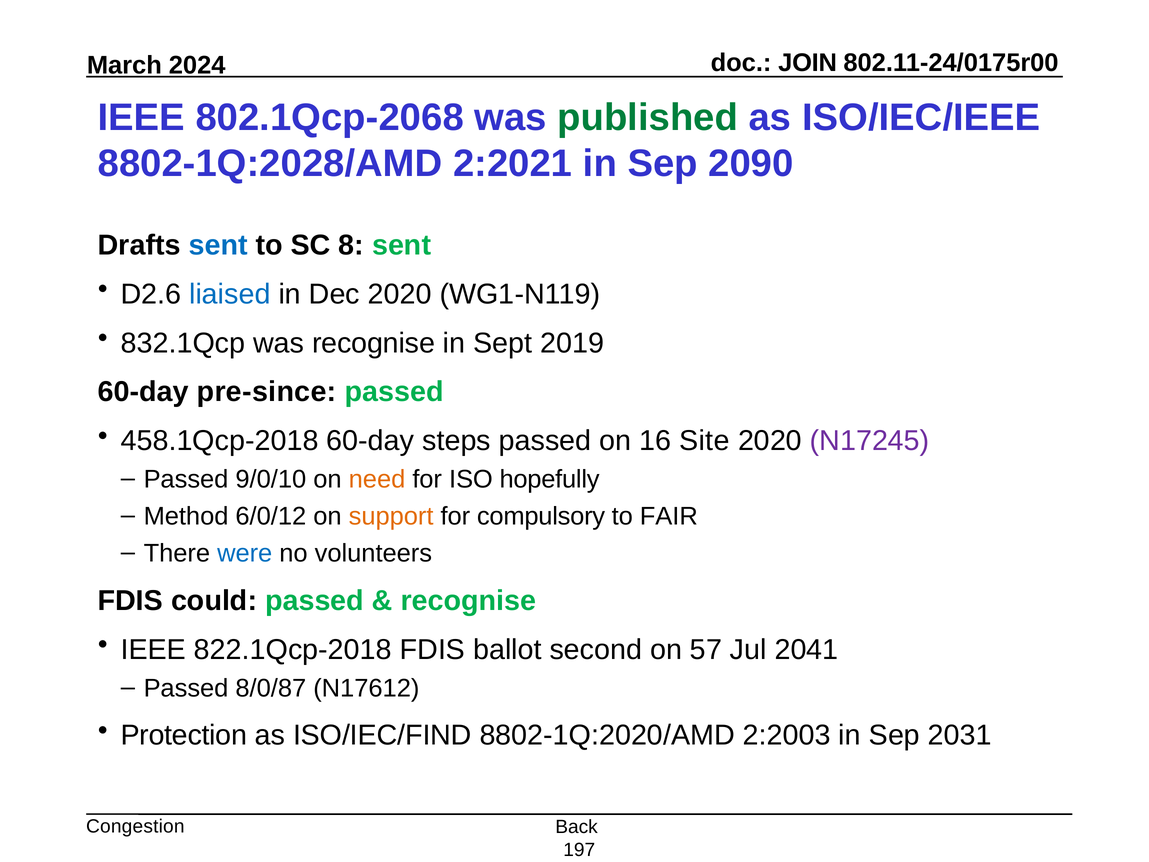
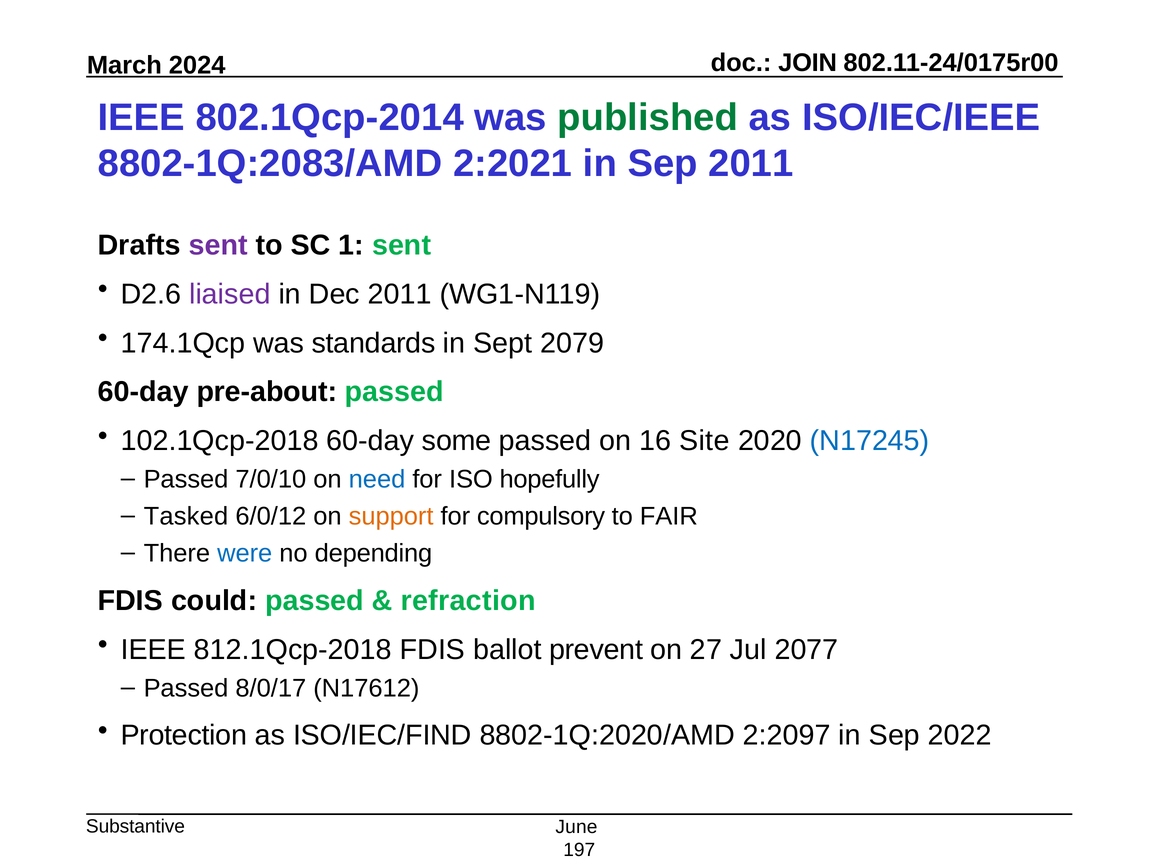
802.1Qcp-2068: 802.1Qcp-2068 -> 802.1Qcp-2014 (330, 118)
8802-1Q:2028/AMD: 8802-1Q:2028/AMD -> 8802-1Q:2083/AMD (270, 164)
Sep 2090: 2090 -> 2011 (751, 164)
sent colour: blue -> purple (218, 245)
8: 8 -> 1 (351, 245)
liaised colour: blue -> purple (230, 294)
Dec 2020: 2020 -> 2011 (400, 294)
832.1Qcp: 832.1Qcp -> 174.1Qcp (183, 343)
was recognise: recognise -> standards (374, 343)
2019: 2019 -> 2079 (572, 343)
pre-since: pre-since -> pre-about (267, 392)
458.1Qcp-2018: 458.1Qcp-2018 -> 102.1Qcp-2018 (220, 441)
steps: steps -> some (457, 441)
N17245 colour: purple -> blue (870, 441)
9/0/10: 9/0/10 -> 7/0/10 (271, 479)
need colour: orange -> blue (377, 479)
Method: Method -> Tasked (186, 516)
volunteers: volunteers -> depending (373, 553)
recognise: recognise -> refraction (468, 601)
822.1Qcp-2018: 822.1Qcp-2018 -> 812.1Qcp-2018 (293, 649)
second: second -> prevent (596, 649)
57: 57 -> 27 (706, 649)
2041: 2041 -> 2077 (806, 649)
8/0/87: 8/0/87 -> 8/0/17 (271, 688)
2:2003: 2:2003 -> 2:2097 (787, 735)
2031: 2031 -> 2022 (960, 735)
Congestion: Congestion -> Substantive (135, 826)
Back: Back -> June (576, 826)
